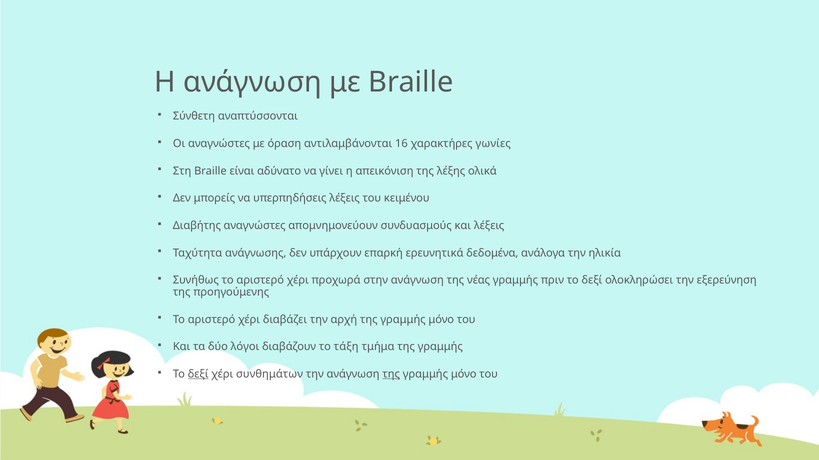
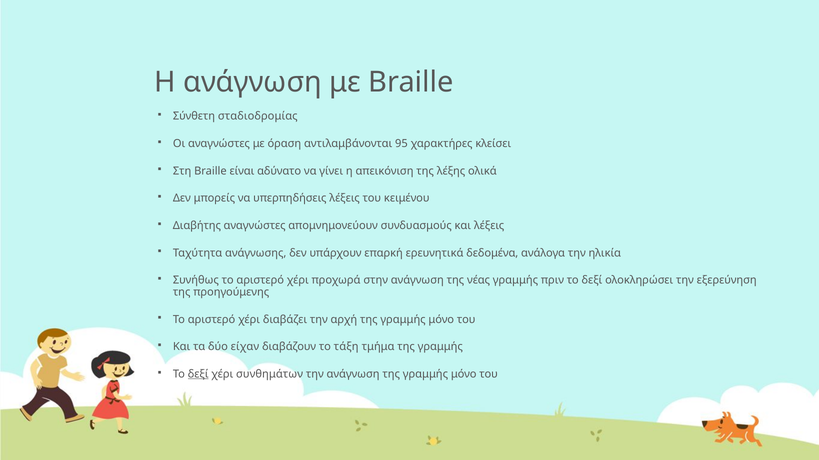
αναπτύσσονται: αναπτύσσονται -> σταδιοδρομίας (258, 117)
16: 16 -> 95 (401, 144)
γωνίες: γωνίες -> κλείσει (493, 144)
λόγοι: λόγοι -> είχαν (245, 347)
της underline: present -> none (391, 375)
